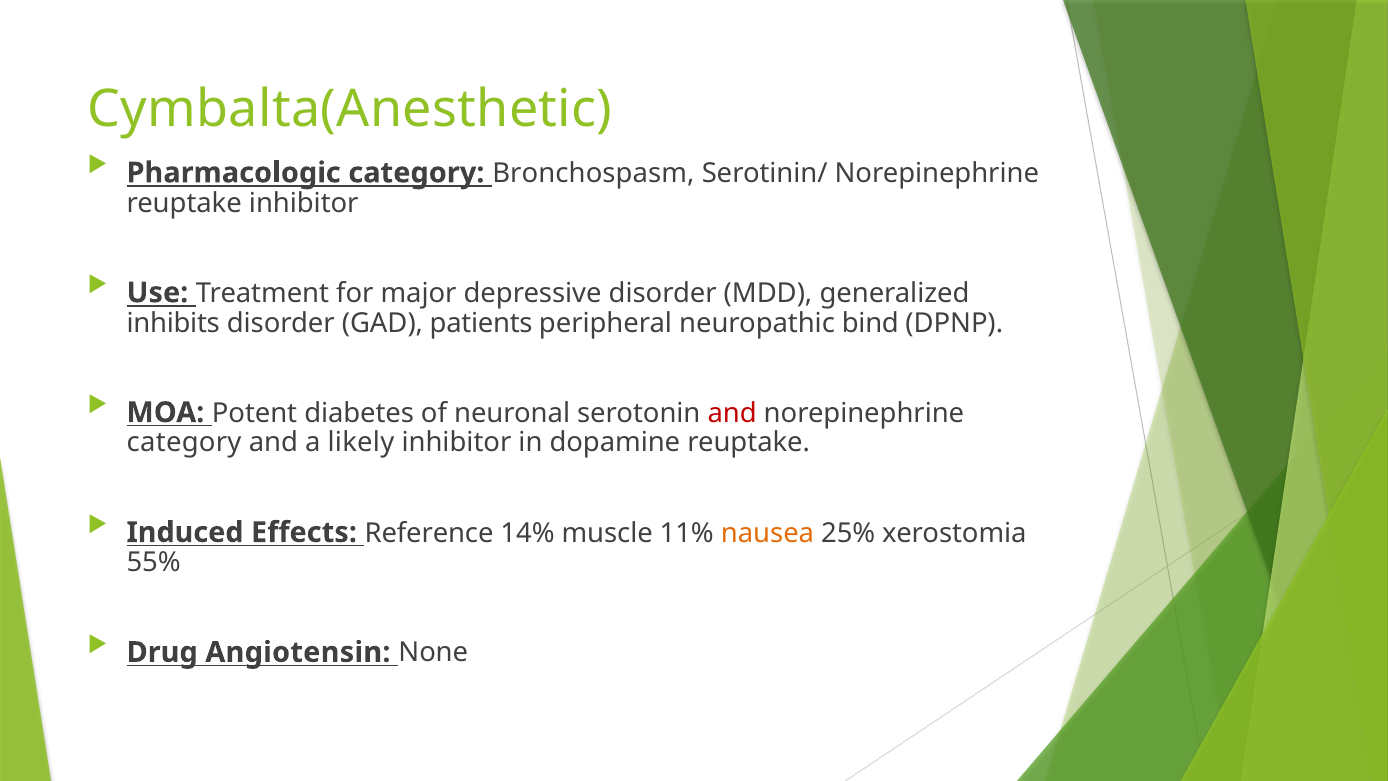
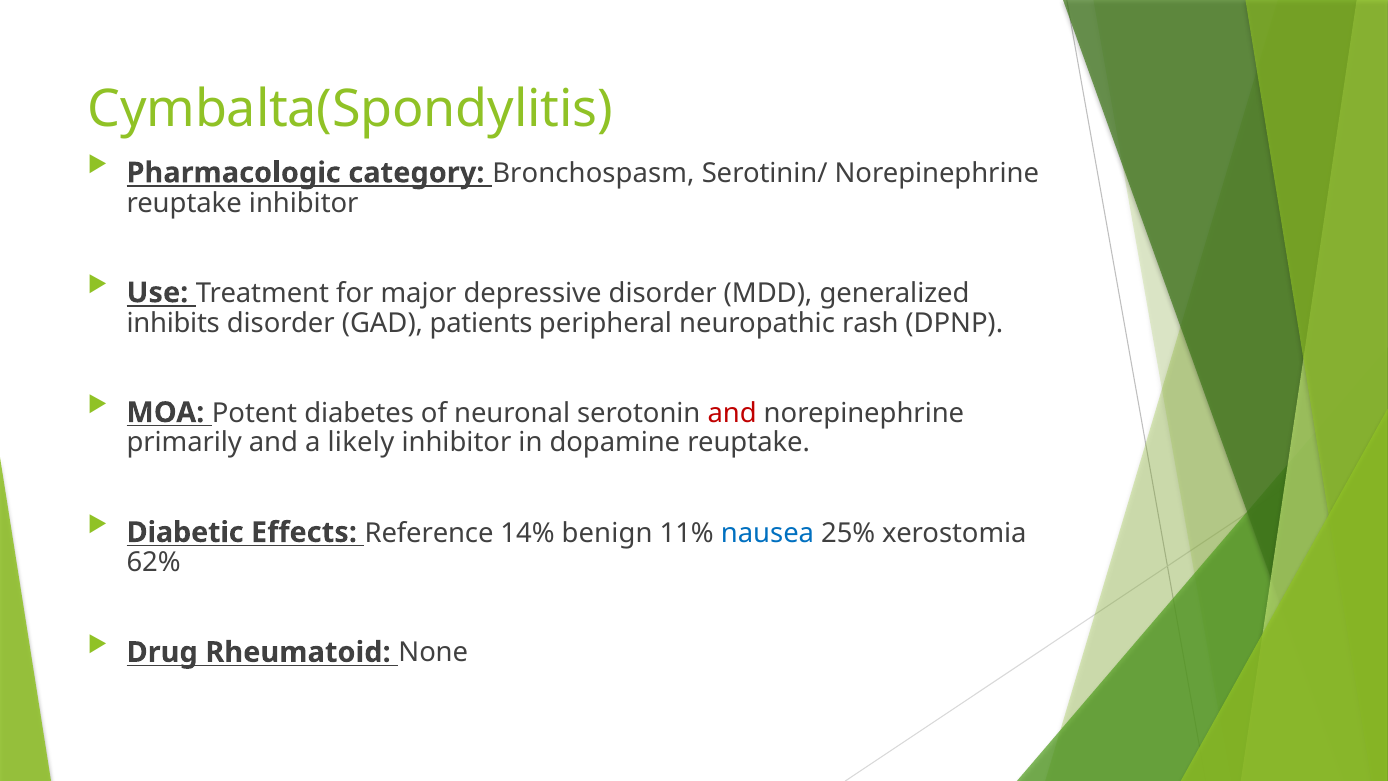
Cymbalta(Anesthetic: Cymbalta(Anesthetic -> Cymbalta(Spondylitis (350, 109)
bind: bind -> rash (870, 323)
category: category -> primarily (184, 443)
Induced: Induced -> Diabetic (185, 532)
muscle: muscle -> benign (607, 533)
nausea colour: orange -> blue (768, 533)
55%: 55% -> 62% (154, 563)
Angiotensin: Angiotensin -> Rheumatoid (298, 652)
